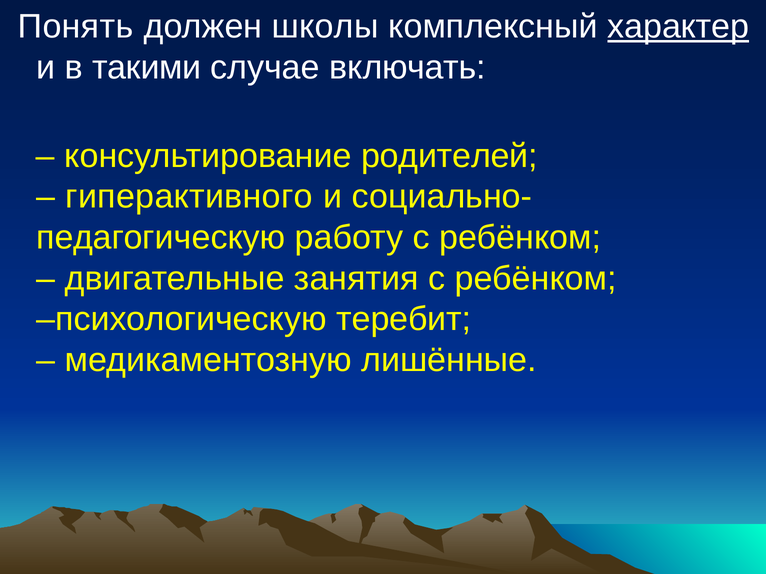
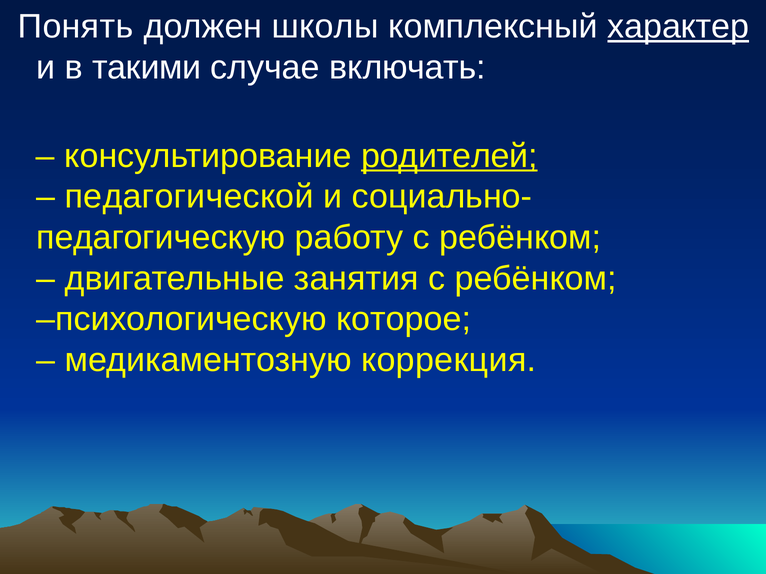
родителей underline: none -> present (449, 156)
гиперактивного: гиперактивного -> педагогической (189, 197)
теребит: теребит -> которое (404, 320)
лишённые: лишённые -> коррекция (449, 360)
